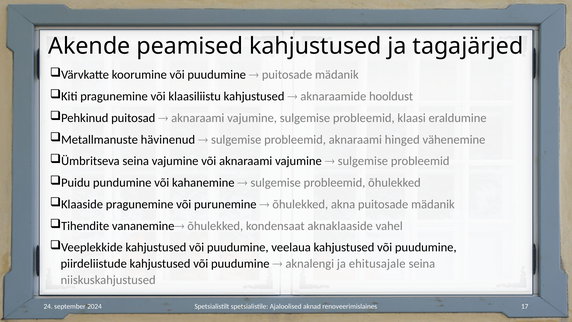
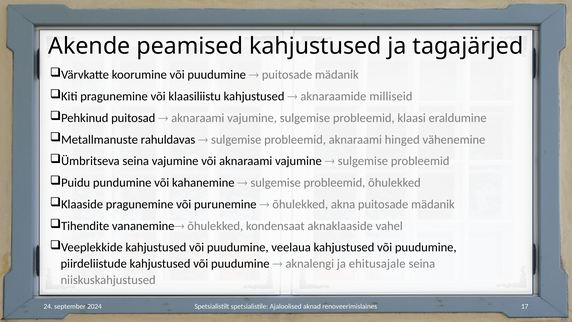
hooldust: hooldust -> milliseid (391, 96)
hävinenud: hävinenud -> rahuldavas (168, 139)
